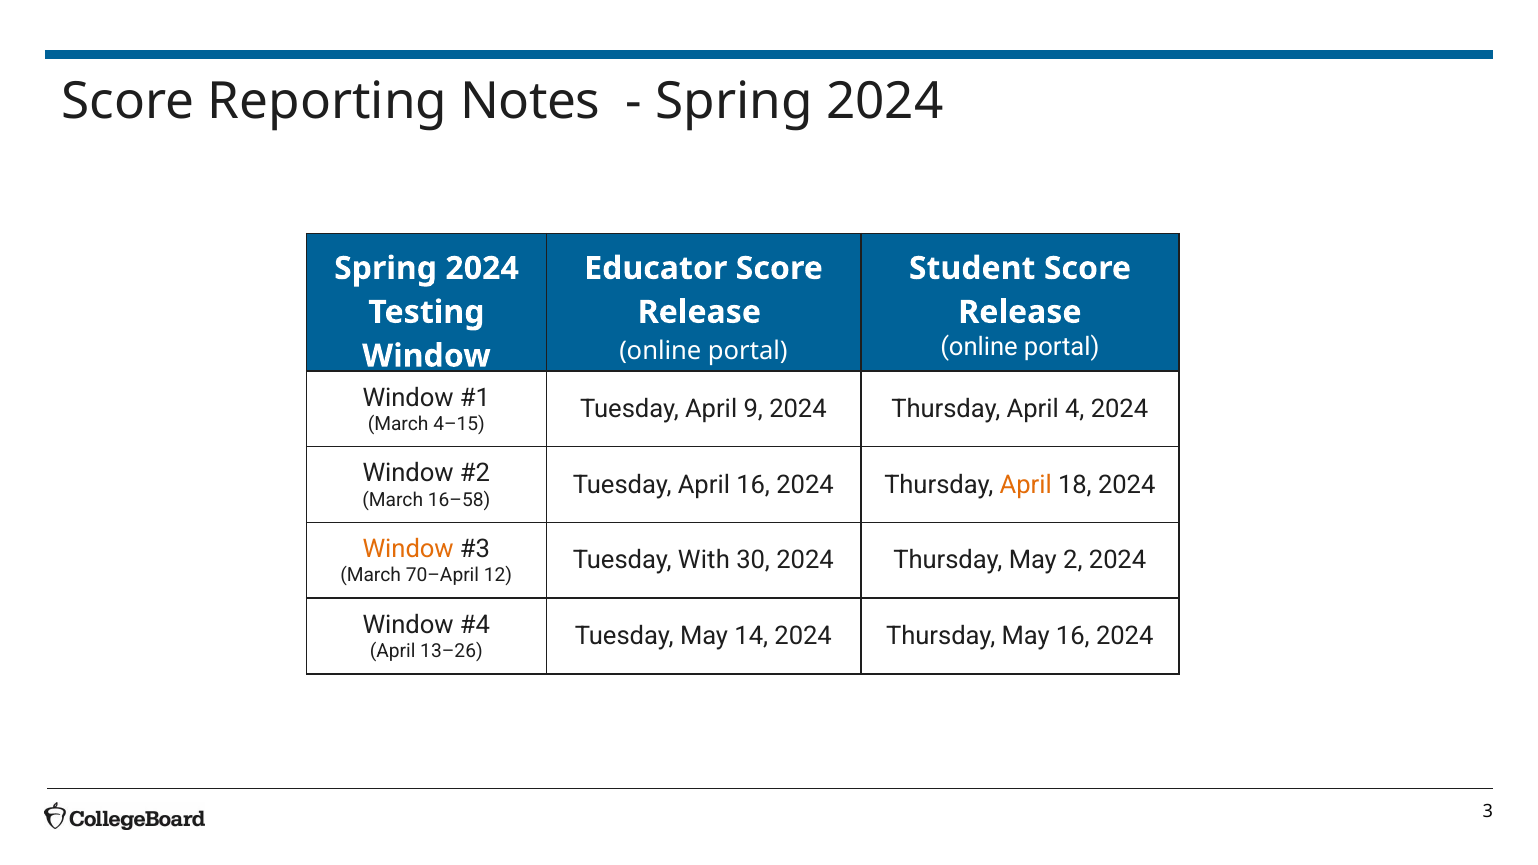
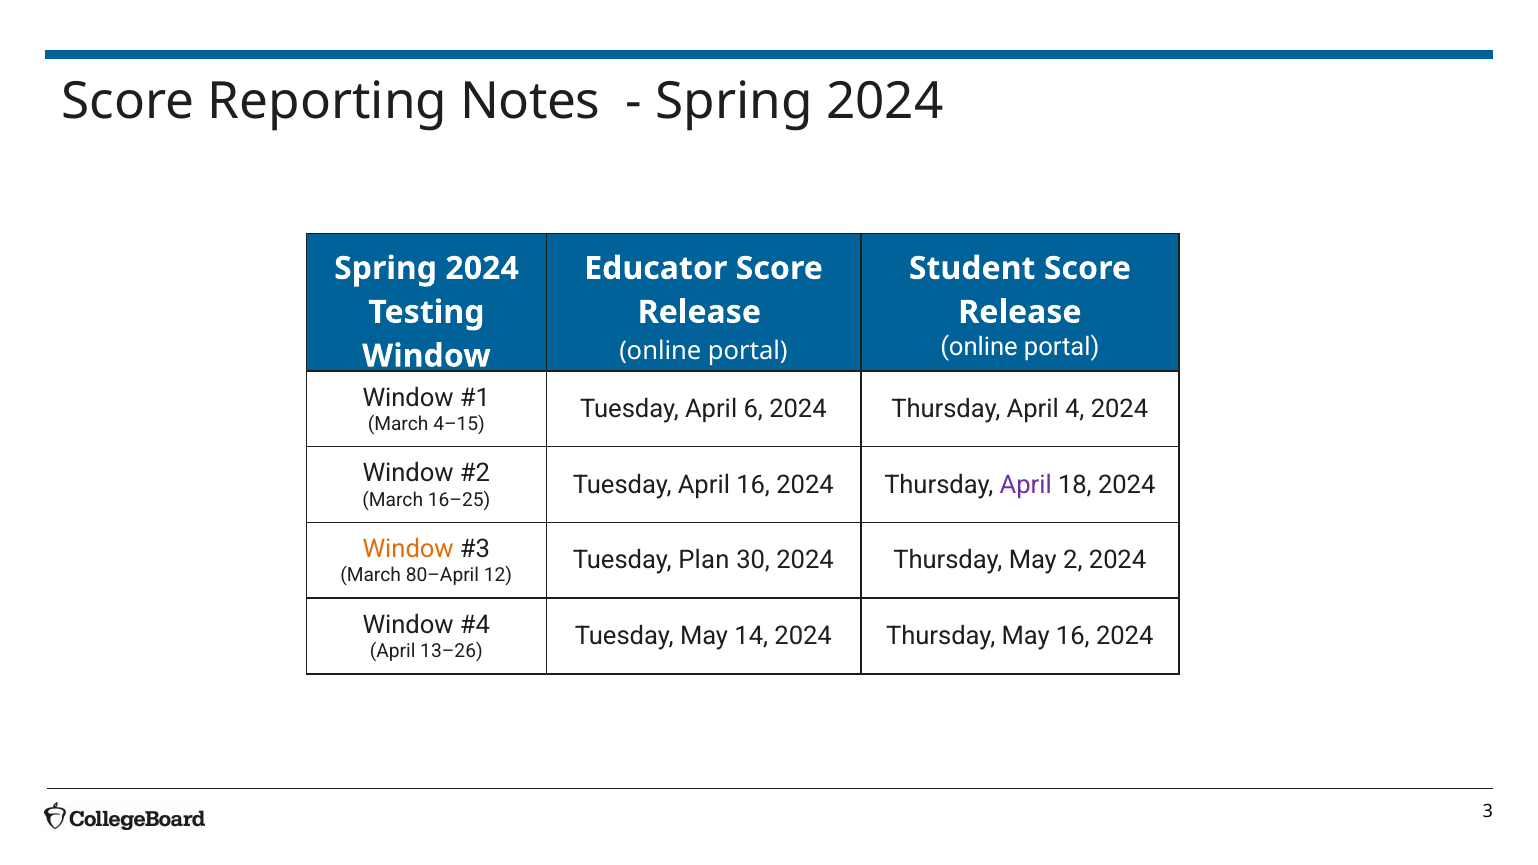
9: 9 -> 6 (753, 409)
April colour: orange -> purple (1026, 485)
16–58: 16–58 -> 16–25 (459, 500)
With: With -> Plan (704, 561)
70–April: 70–April -> 80–April (442, 575)
